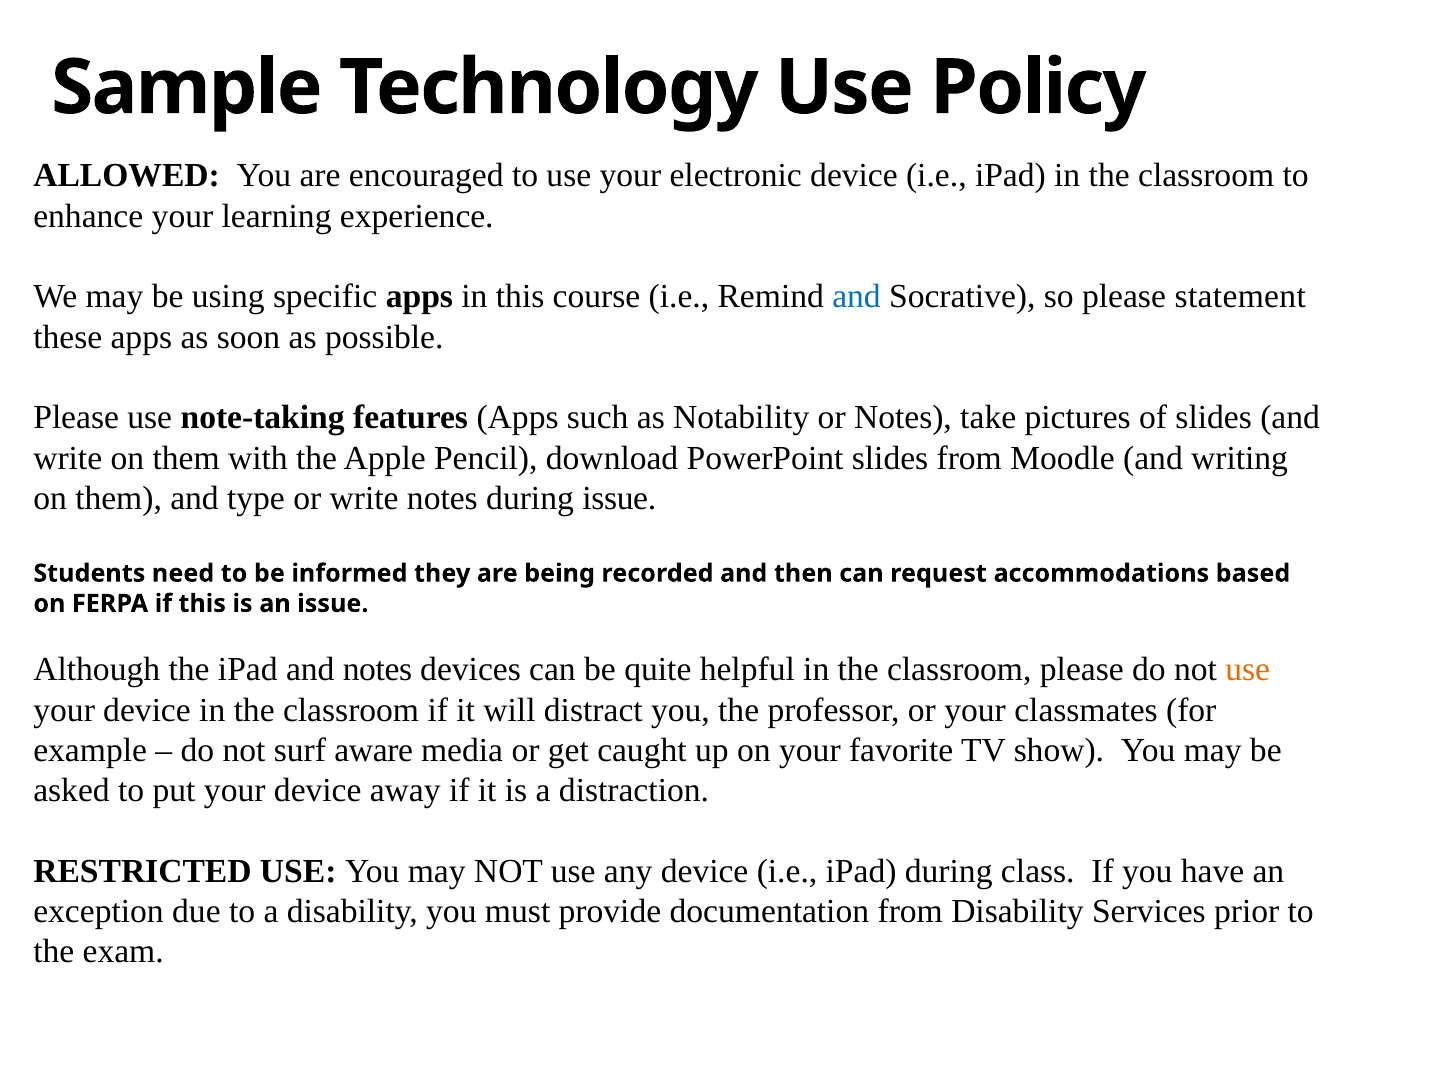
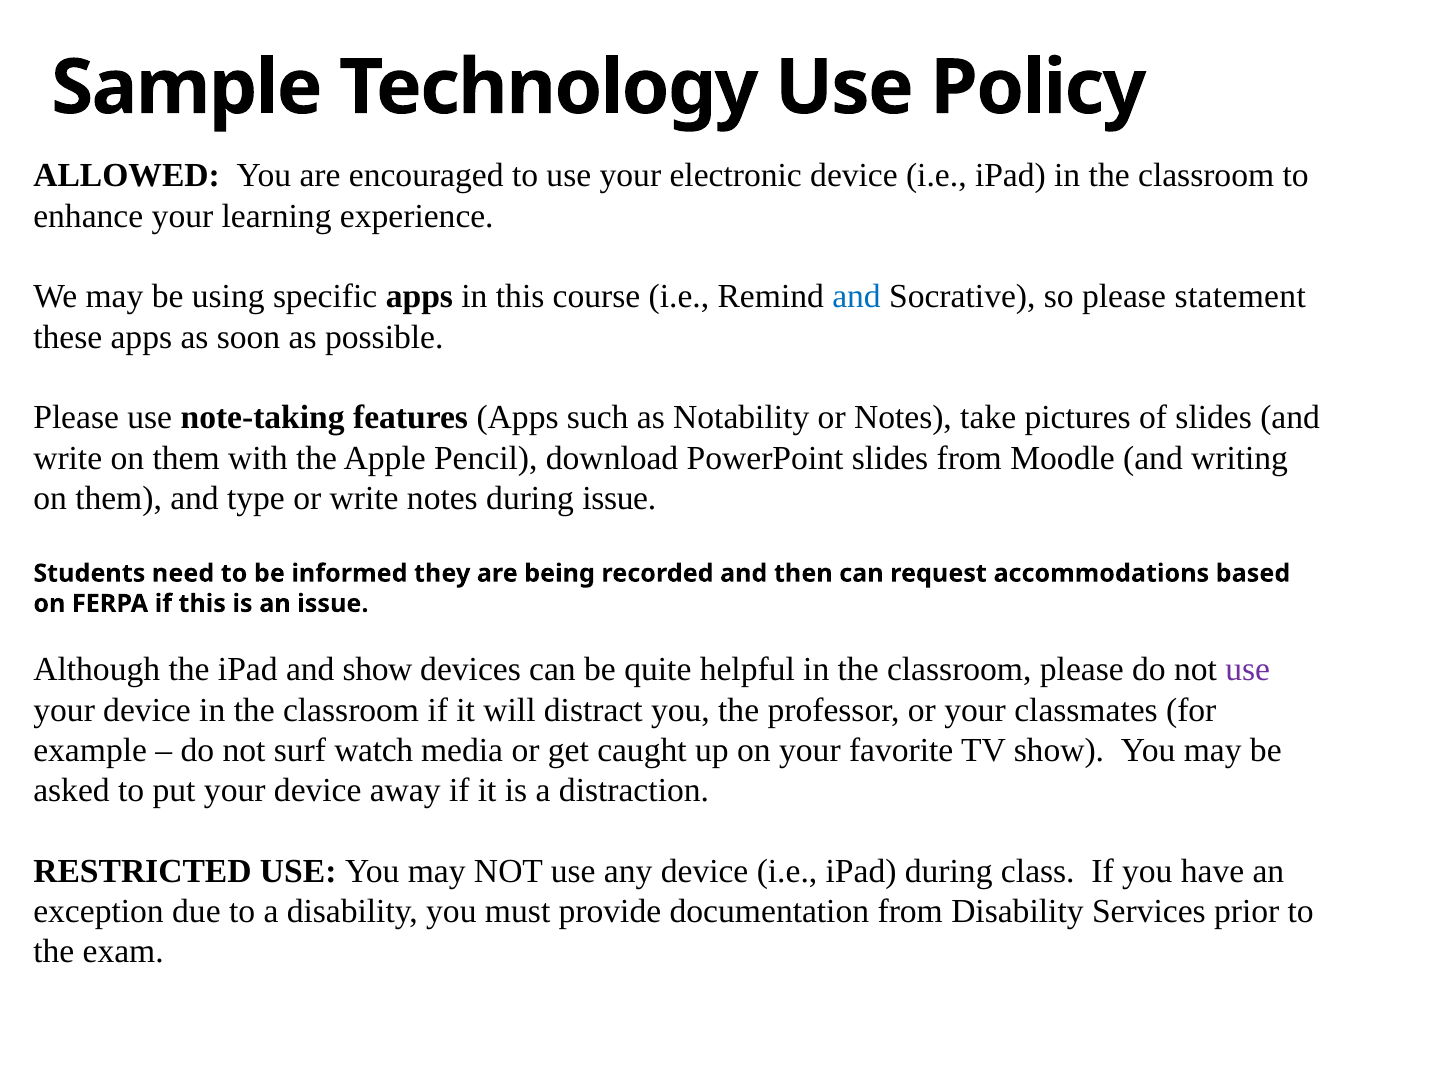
and notes: notes -> show (378, 670)
use colour: orange -> purple (1248, 670)
aware: aware -> watch (374, 750)
